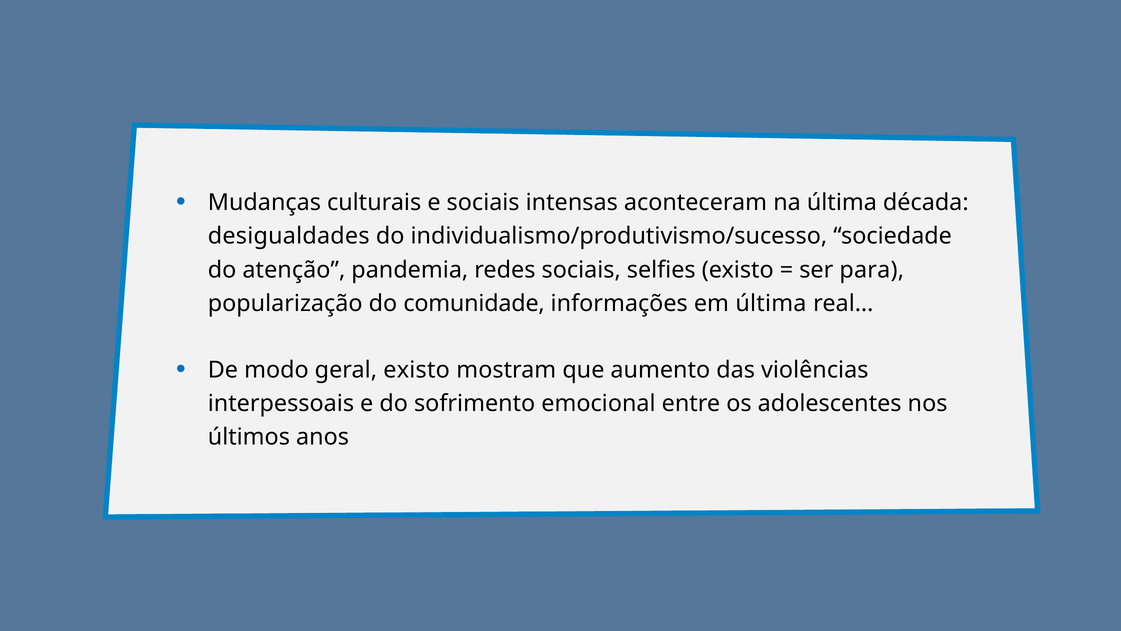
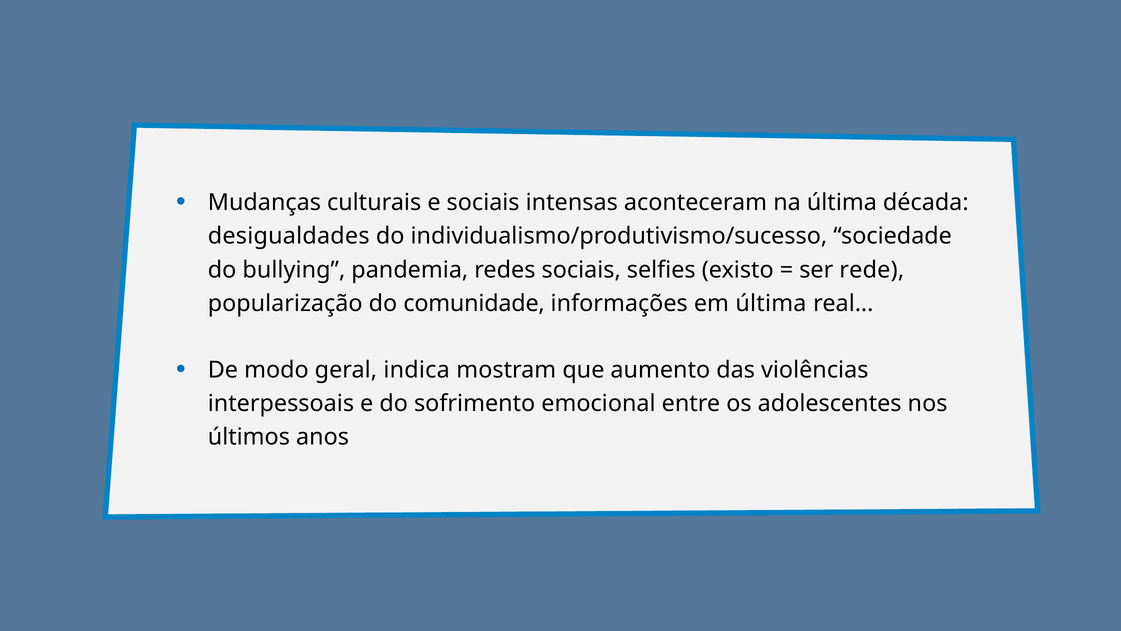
atenção: atenção -> bullying (294, 270)
para: para -> rede (872, 270)
geral existo: existo -> indica (417, 370)
